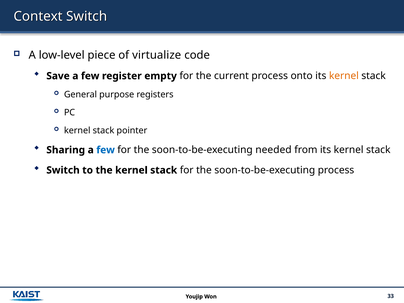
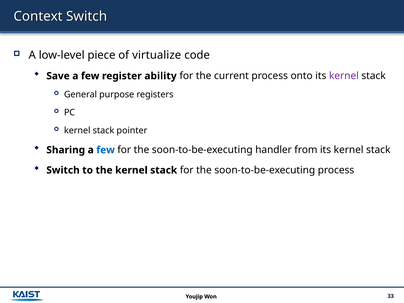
empty: empty -> ability (161, 76)
kernel colour: orange -> purple (344, 76)
needed: needed -> handler (274, 150)
